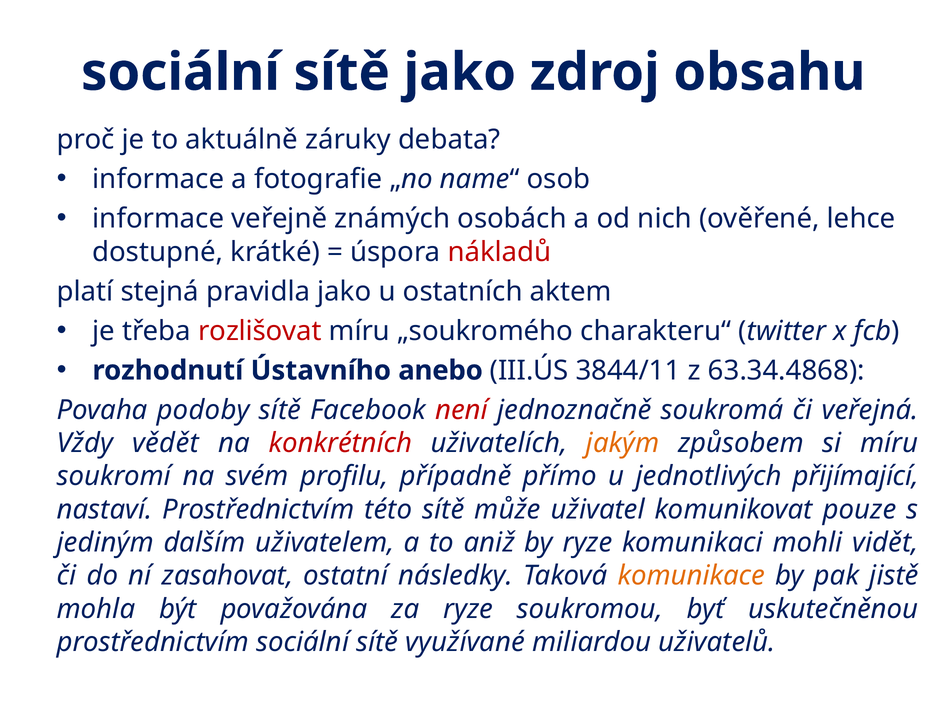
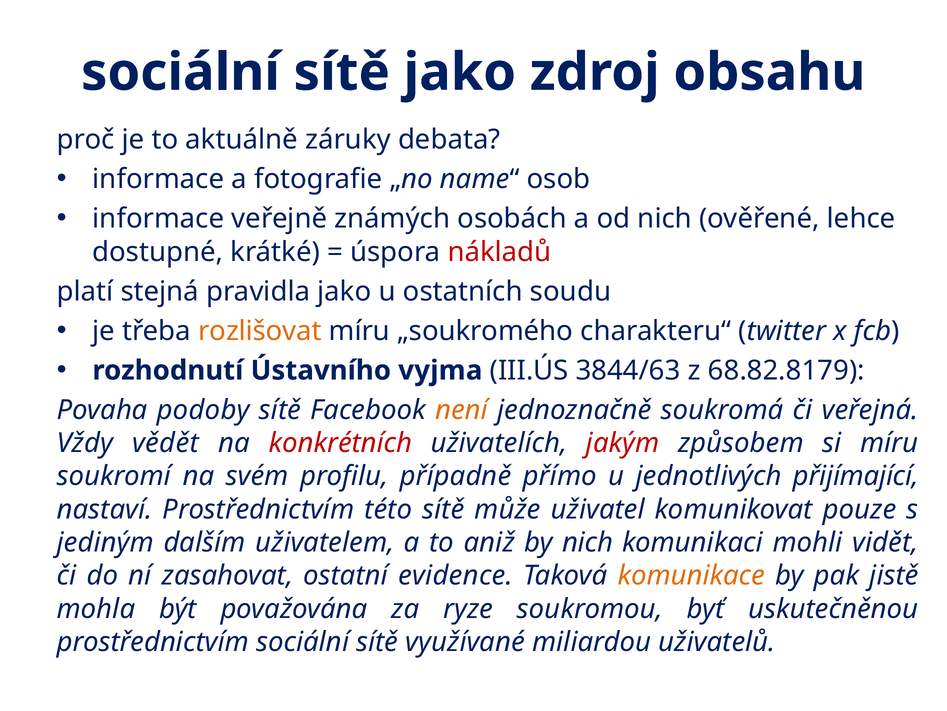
aktem: aktem -> soudu (571, 291)
rozlišovat colour: red -> orange (260, 331)
anebo: anebo -> vyjma (440, 370)
3844/11: 3844/11 -> 3844/63 (628, 370)
63.34.4868: 63.34.4868 -> 68.82.8179 (786, 370)
není colour: red -> orange (462, 410)
jakým colour: orange -> red (623, 443)
by ryze: ryze -> nich (588, 542)
následky: následky -> evidence (456, 575)
